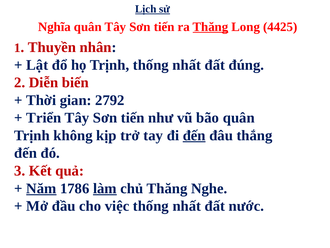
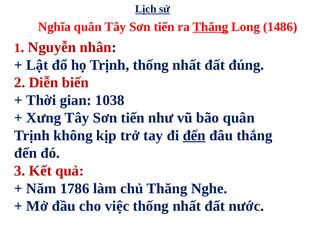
4425: 4425 -> 1486 (280, 27)
Thuyền: Thuyền -> Nguyễn (52, 47)
2792: 2792 -> 1038 (110, 100)
Triển: Triển -> Xưng (44, 118)
Năm underline: present -> none (41, 188)
làm underline: present -> none (105, 188)
